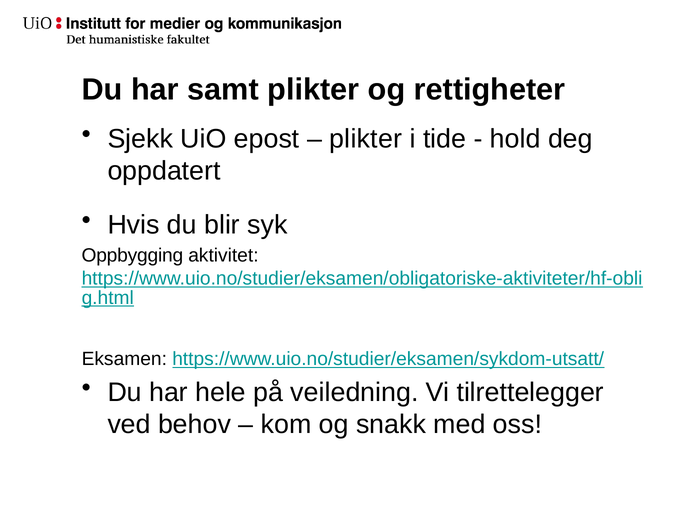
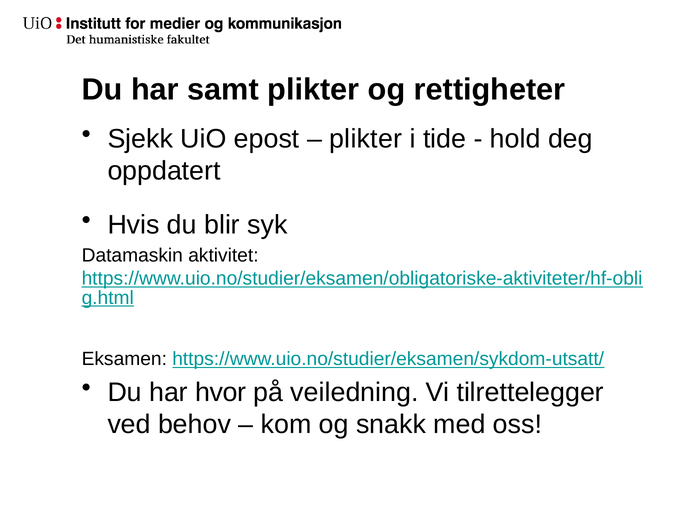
Oppbygging: Oppbygging -> Datamaskin (132, 256)
hele: hele -> hvor (221, 393)
